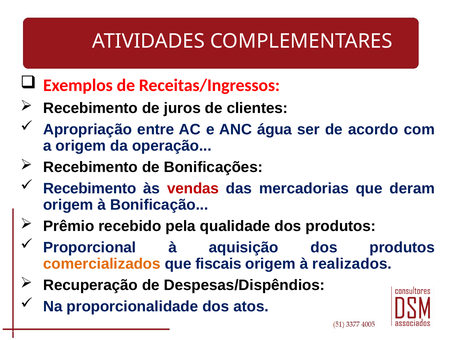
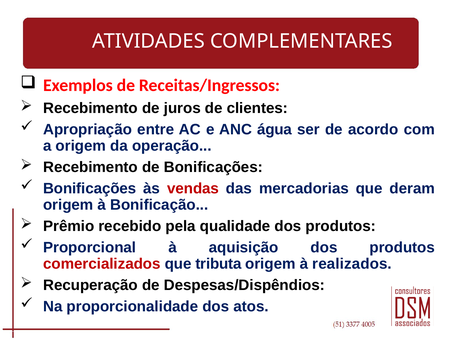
Recebimento: Recebimento -> Bonificações (90, 188)
comercializados colour: orange -> red (102, 264)
fiscais: fiscais -> tributa (218, 264)
